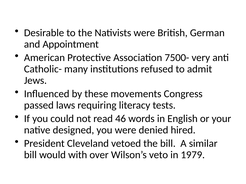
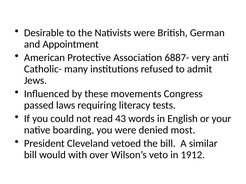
7500-: 7500- -> 6887- (177, 58)
46: 46 -> 43 (121, 119)
designed: designed -> boarding (73, 130)
hired: hired -> most (183, 130)
1979: 1979 -> 1912 (193, 155)
